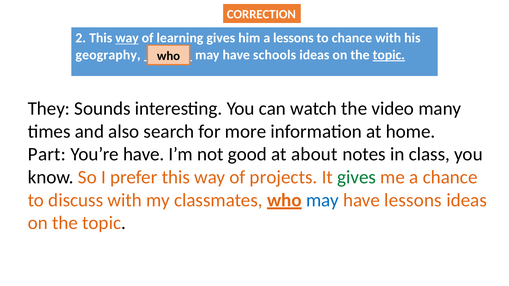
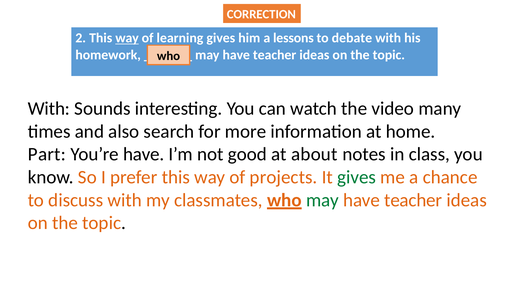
to chance: chance -> debate (352, 38)
geography: geography -> homework (108, 55)
schools: schools -> teacher (275, 55)
topic underline: present -> none (389, 55)
They: They -> With (49, 109)
may colour: blue -> green (322, 200)
lessons: lessons -> teacher (413, 200)
